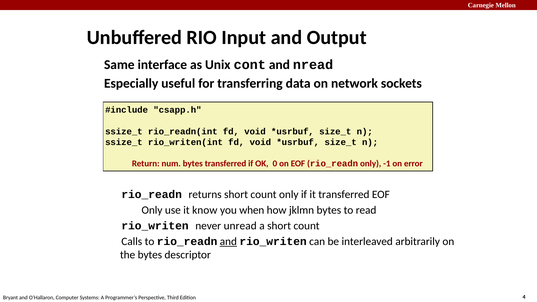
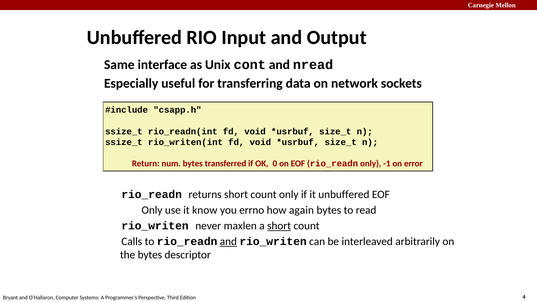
it transferred: transferred -> unbuffered (344, 194)
when: when -> errno (252, 210)
jklmn: jklmn -> again (301, 210)
unread: unread -> maxlen (240, 226)
short underline: none -> present (279, 226)
